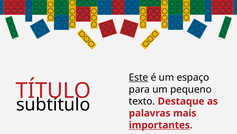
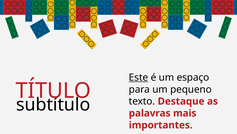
importantes underline: present -> none (159, 124)
